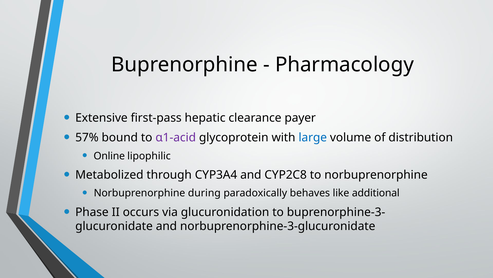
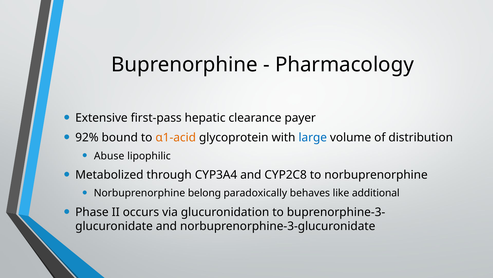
57%: 57% -> 92% (87, 137)
α1-acid colour: purple -> orange (176, 137)
Online: Online -> Abuse (109, 156)
during: during -> belong (204, 193)
